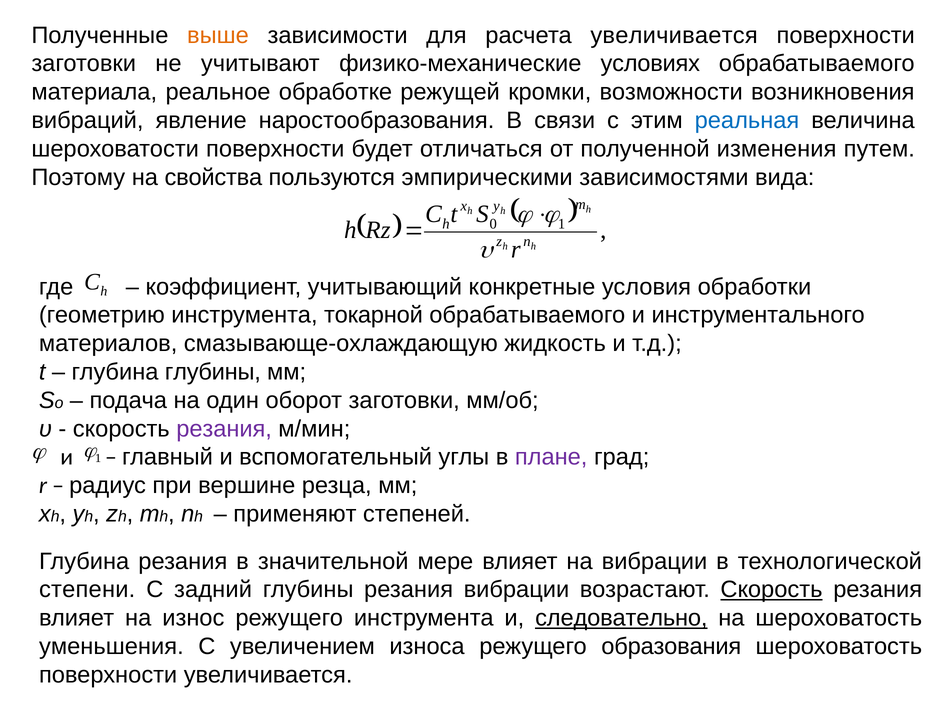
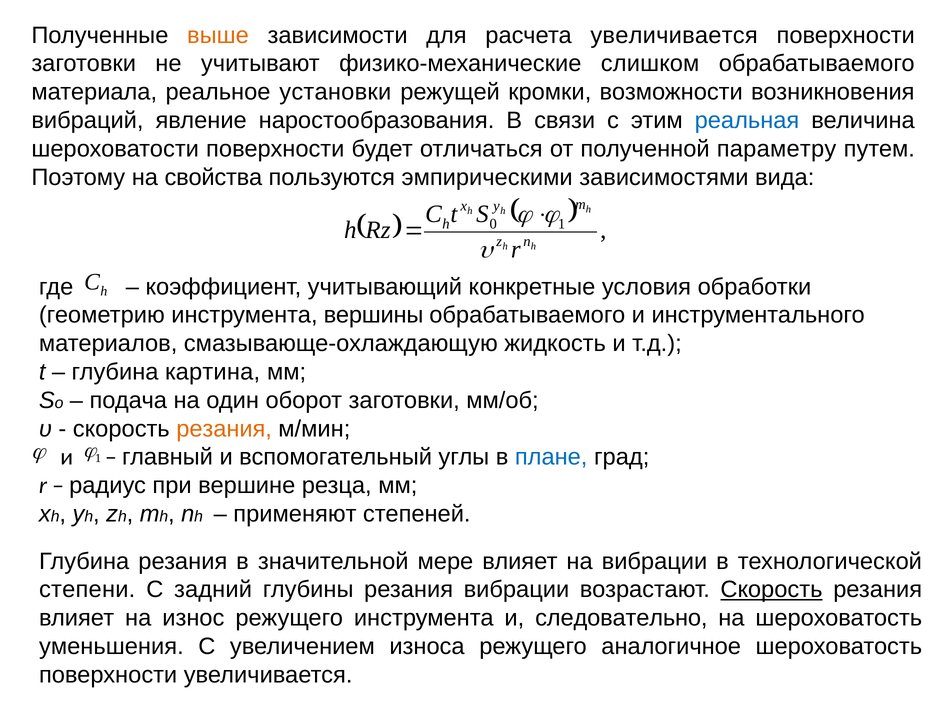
условиях: условиях -> слишком (650, 64)
обработке: обработке -> установки (335, 92)
изменения: изменения -> параметру (777, 149)
токарной: токарной -> вершины (374, 315)
глубина глубины: глубины -> картина (213, 372)
резания colour: purple -> orange (224, 429)
плане colour: purple -> blue (551, 457)
следовательно underline: present -> none (621, 618)
образования: образования -> аналогичное (671, 647)
